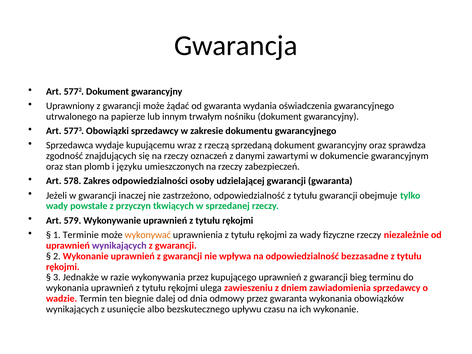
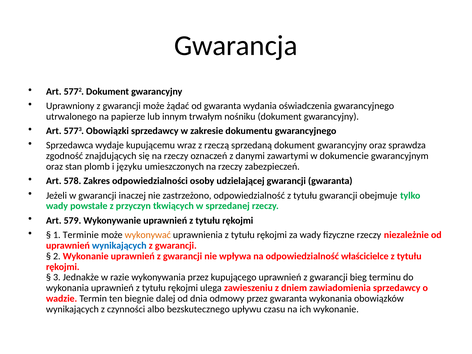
wynikających colour: purple -> blue (119, 246)
bezzasadne: bezzasadne -> właścicielce (365, 256)
usunięcie: usunięcie -> czynności (126, 309)
